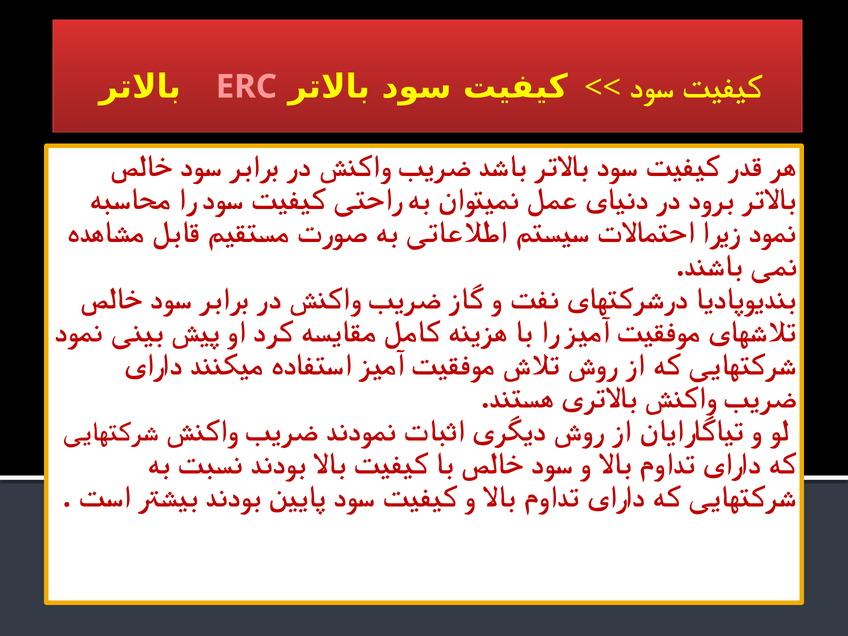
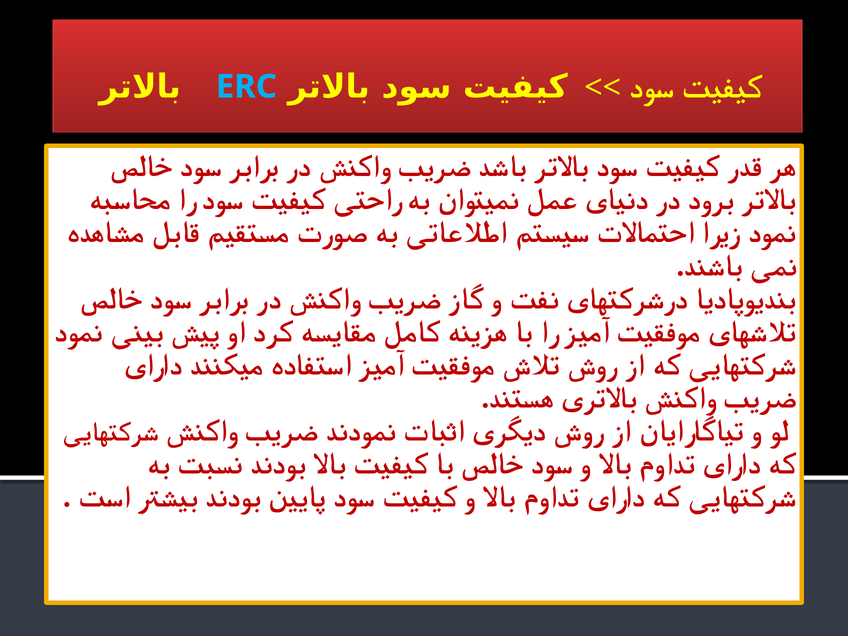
ERC colour: pink -> light blue (246, 87)
